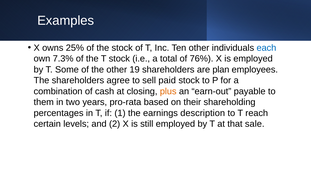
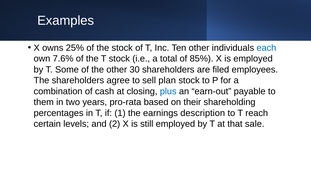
7.3%: 7.3% -> 7.6% (63, 59)
76%: 76% -> 85% (202, 59)
19: 19 -> 30 (135, 70)
plan: plan -> filed (221, 70)
paid: paid -> plan (167, 80)
plus colour: orange -> blue (168, 91)
